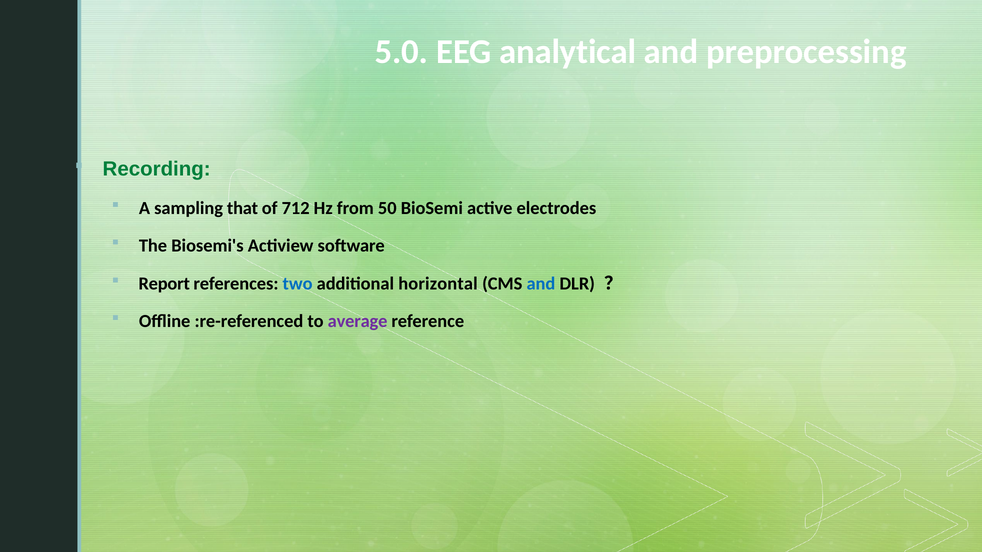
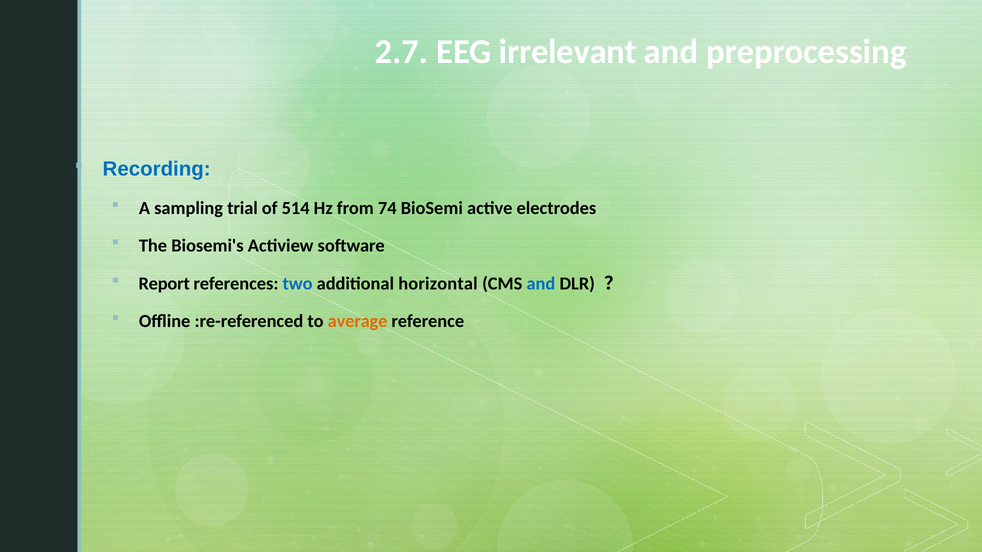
5.0: 5.0 -> 2.7 (401, 52)
analytical: analytical -> irrelevant (568, 52)
Recording colour: green -> blue (157, 169)
that: that -> trial (242, 208)
712: 712 -> 514 (296, 208)
50: 50 -> 74 (387, 208)
average colour: purple -> orange (358, 321)
